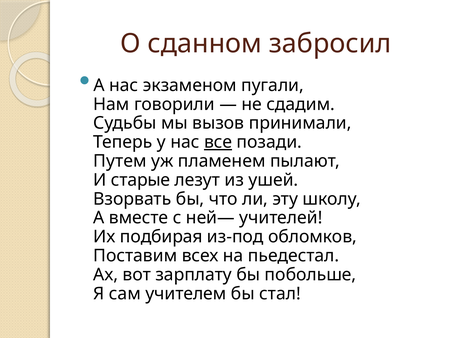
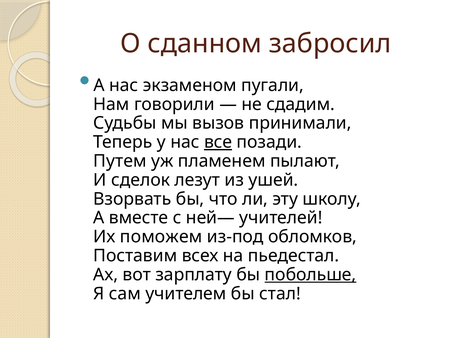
старые: старые -> сделок (141, 180)
подбирая: подбирая -> поможем (161, 237)
побольше underline: none -> present (311, 275)
